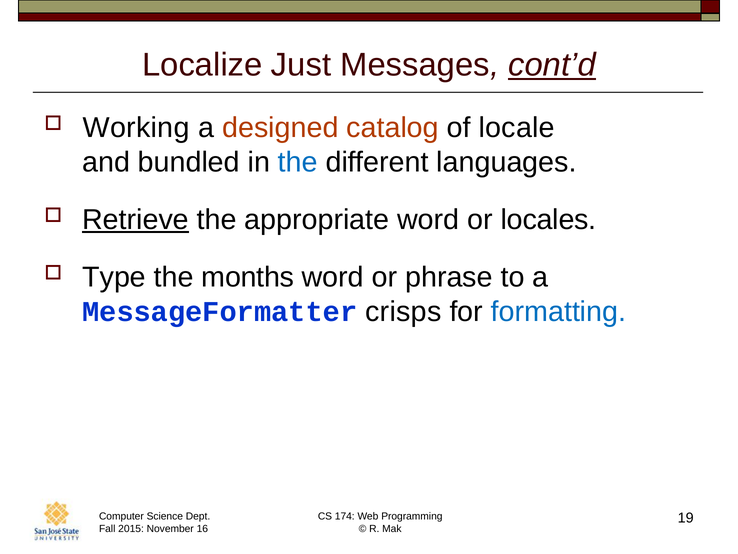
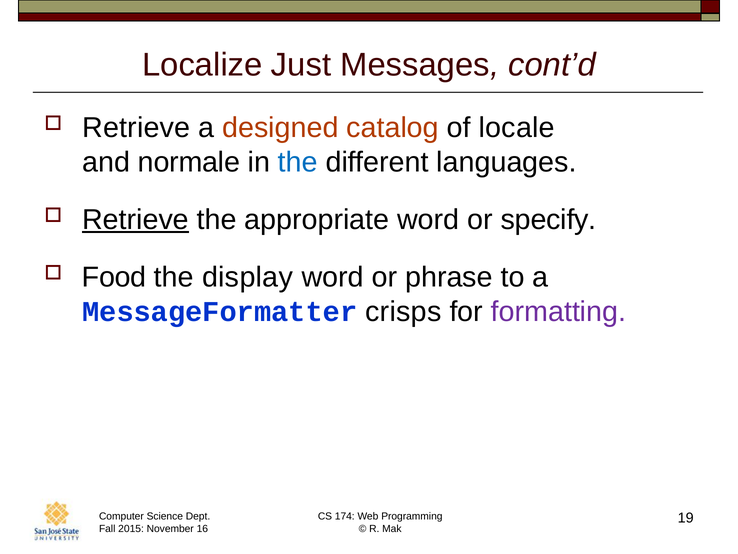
cont’d underline: present -> none (552, 65)
Working: Working -> Retrieve (136, 127)
bundled: bundled -> normale (189, 162)
locales: locales -> specify (549, 219)
Type: Type -> Food (114, 277)
months: months -> display (248, 277)
formatting colour: blue -> purple (558, 311)
